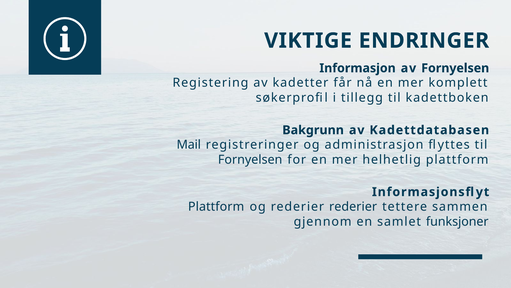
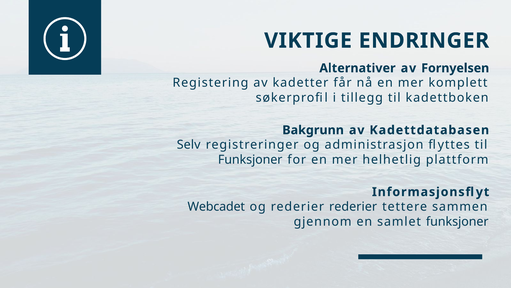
Informasjon: Informasjon -> Alternativer (357, 68)
Mail: Mail -> Selv (189, 145)
Fornyelsen: Fornyelsen -> Funksjoner (250, 159)
Plattform: Plattform -> Webcadet (216, 206)
